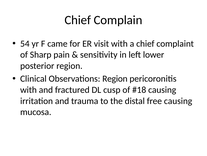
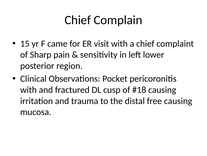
54: 54 -> 15 (25, 43)
Observations Region: Region -> Pocket (115, 78)
